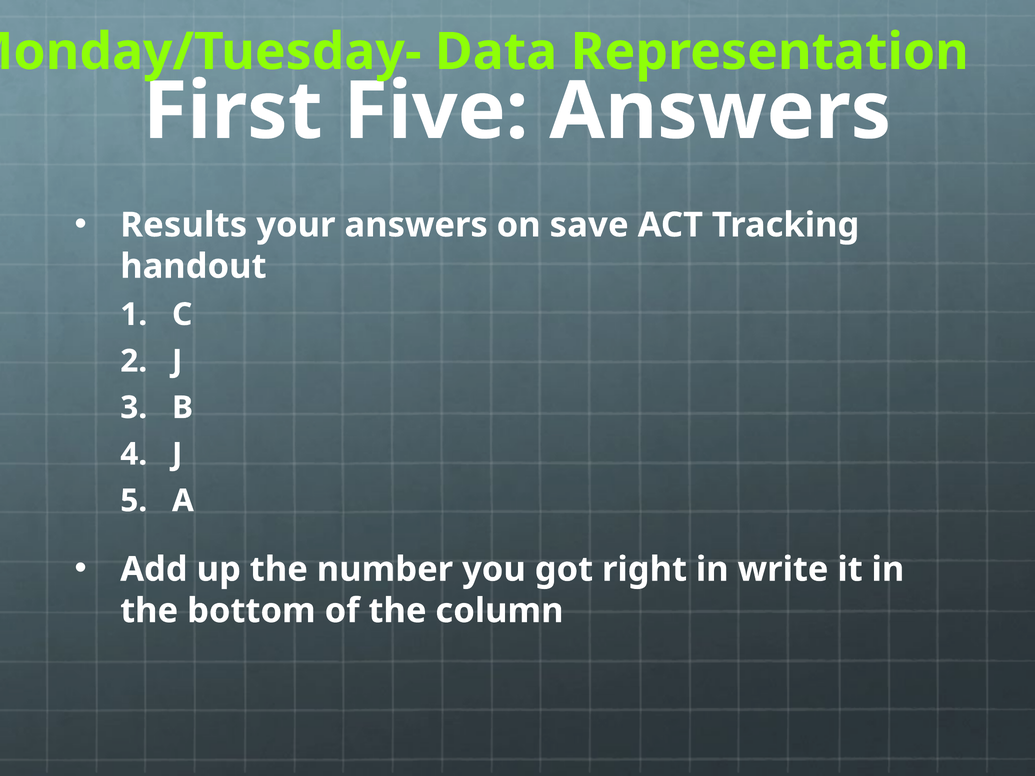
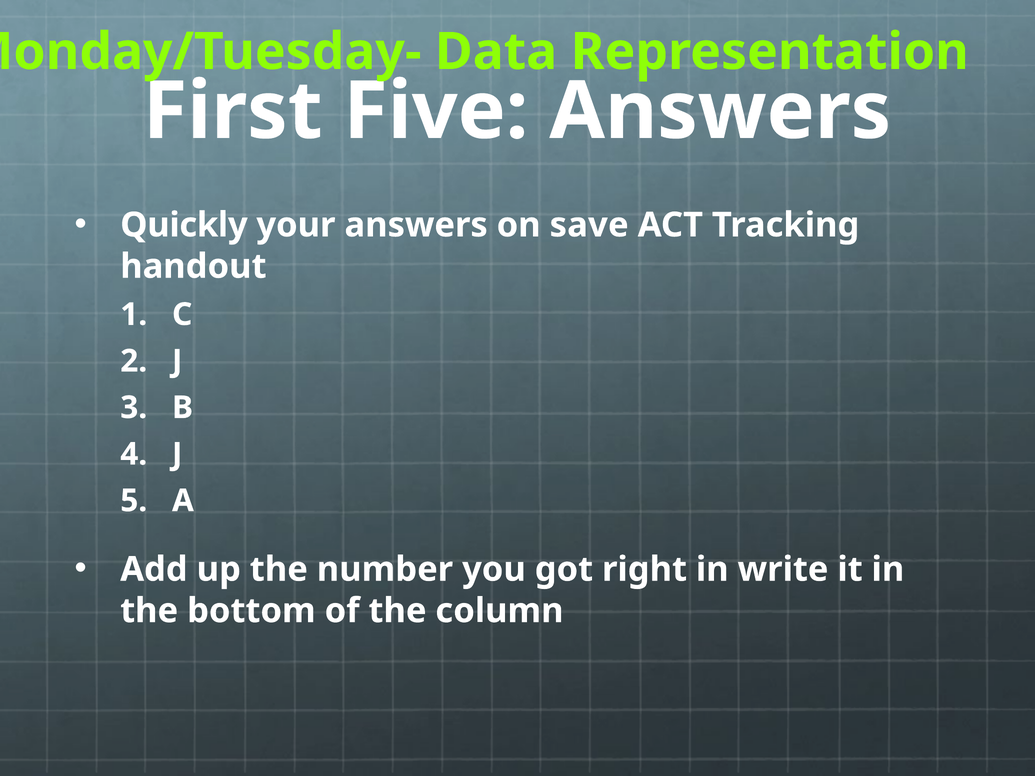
Results: Results -> Quickly (184, 225)
